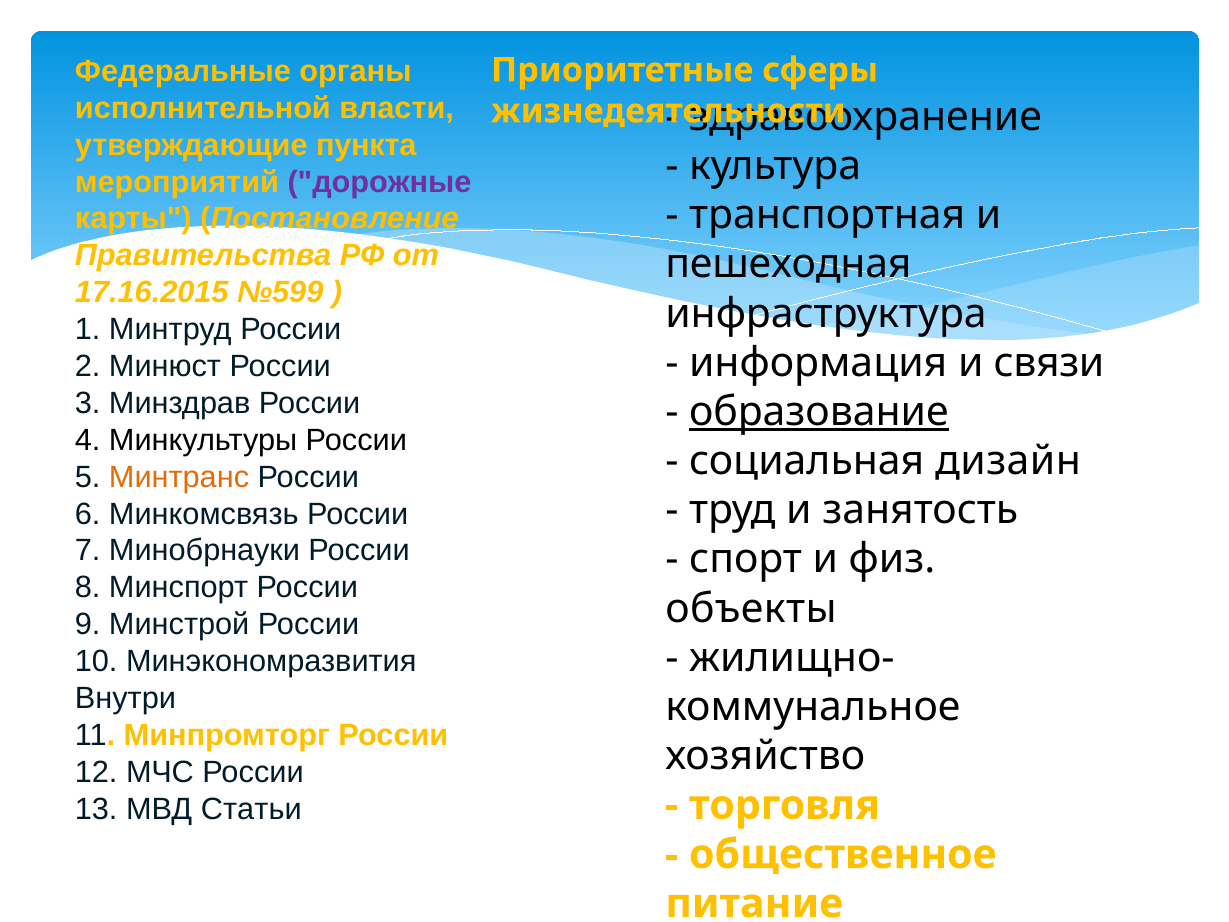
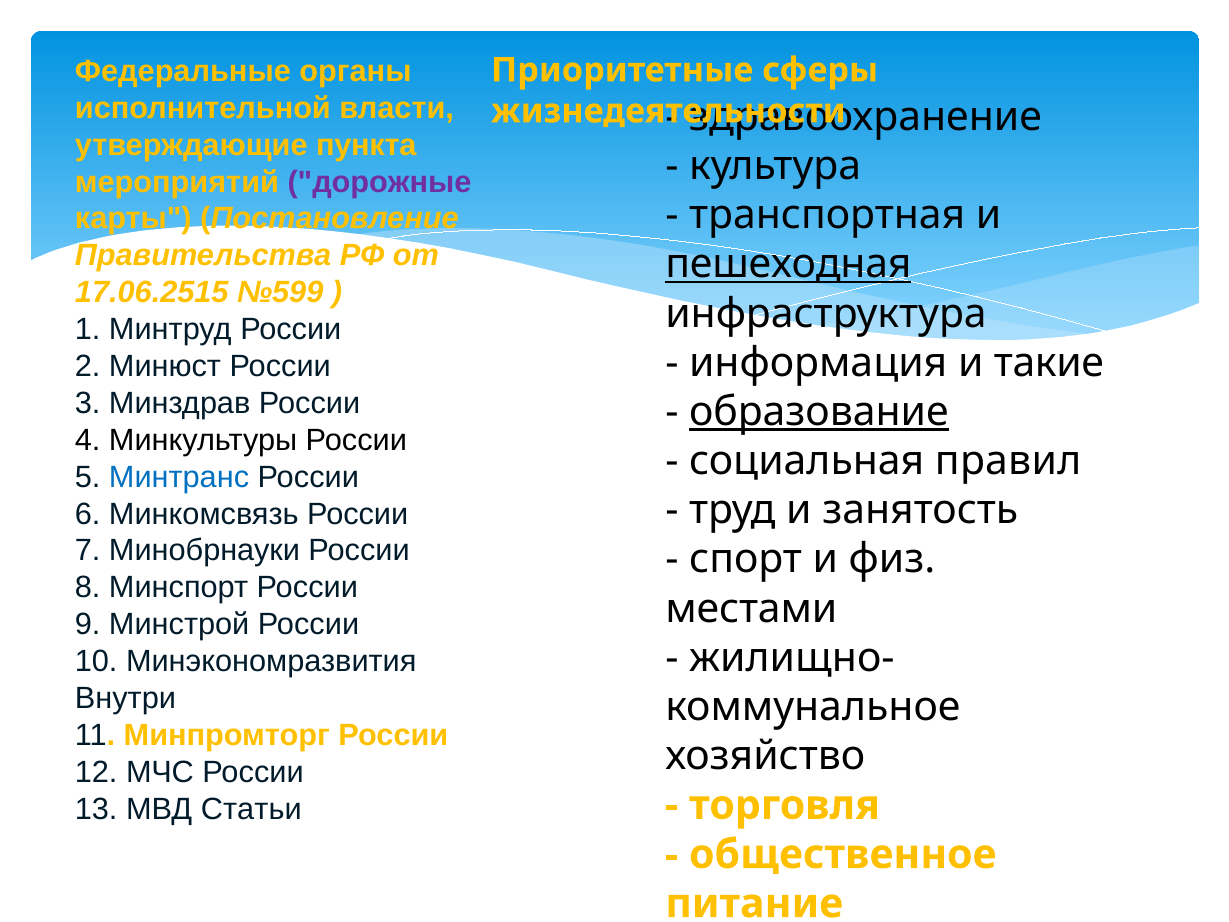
пешеходная underline: none -> present (788, 264)
17.16.2015: 17.16.2015 -> 17.06.2515 (152, 293)
связи: связи -> такие (1049, 363)
дизайн: дизайн -> правил (1008, 461)
Минтранс colour: orange -> blue (179, 477)
объекты: объекты -> местами (751, 608)
